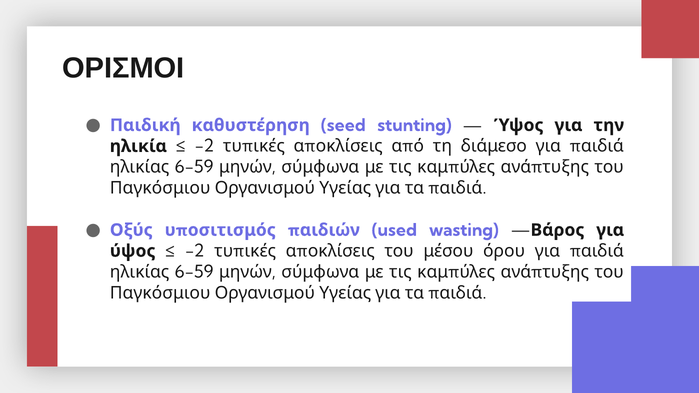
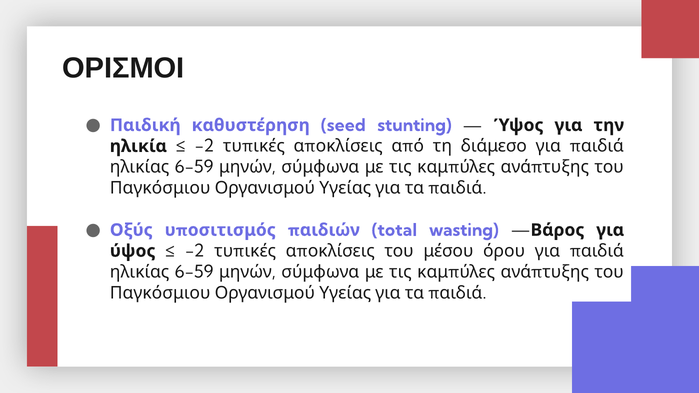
used: used -> total (394, 230)
